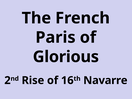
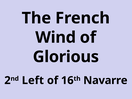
Paris: Paris -> Wind (56, 37)
Rise: Rise -> Left (33, 80)
